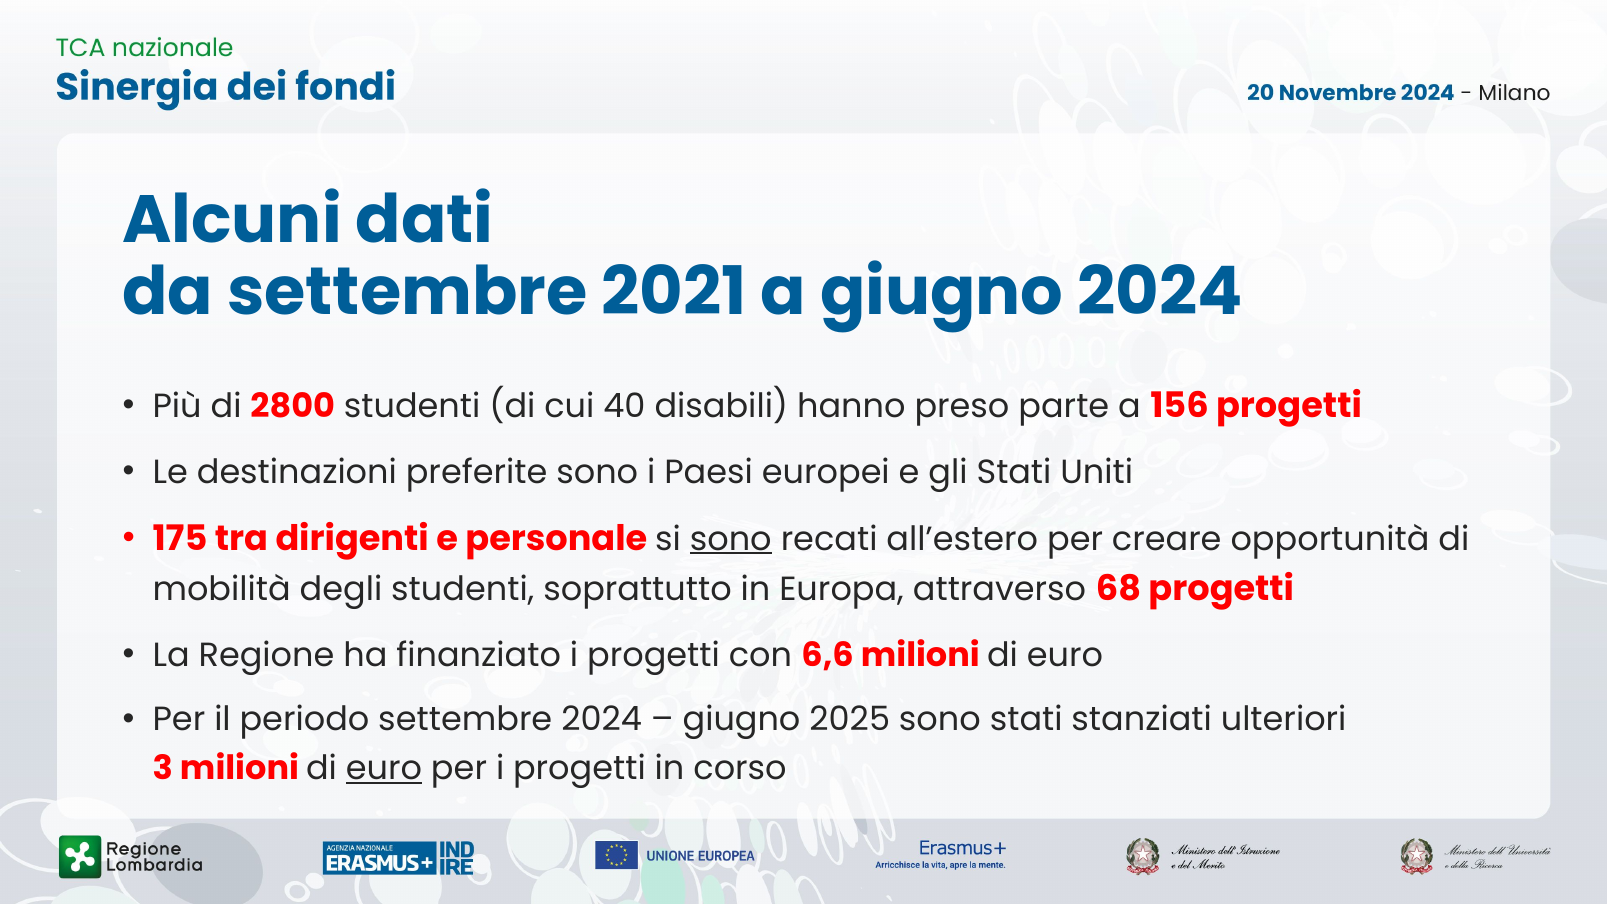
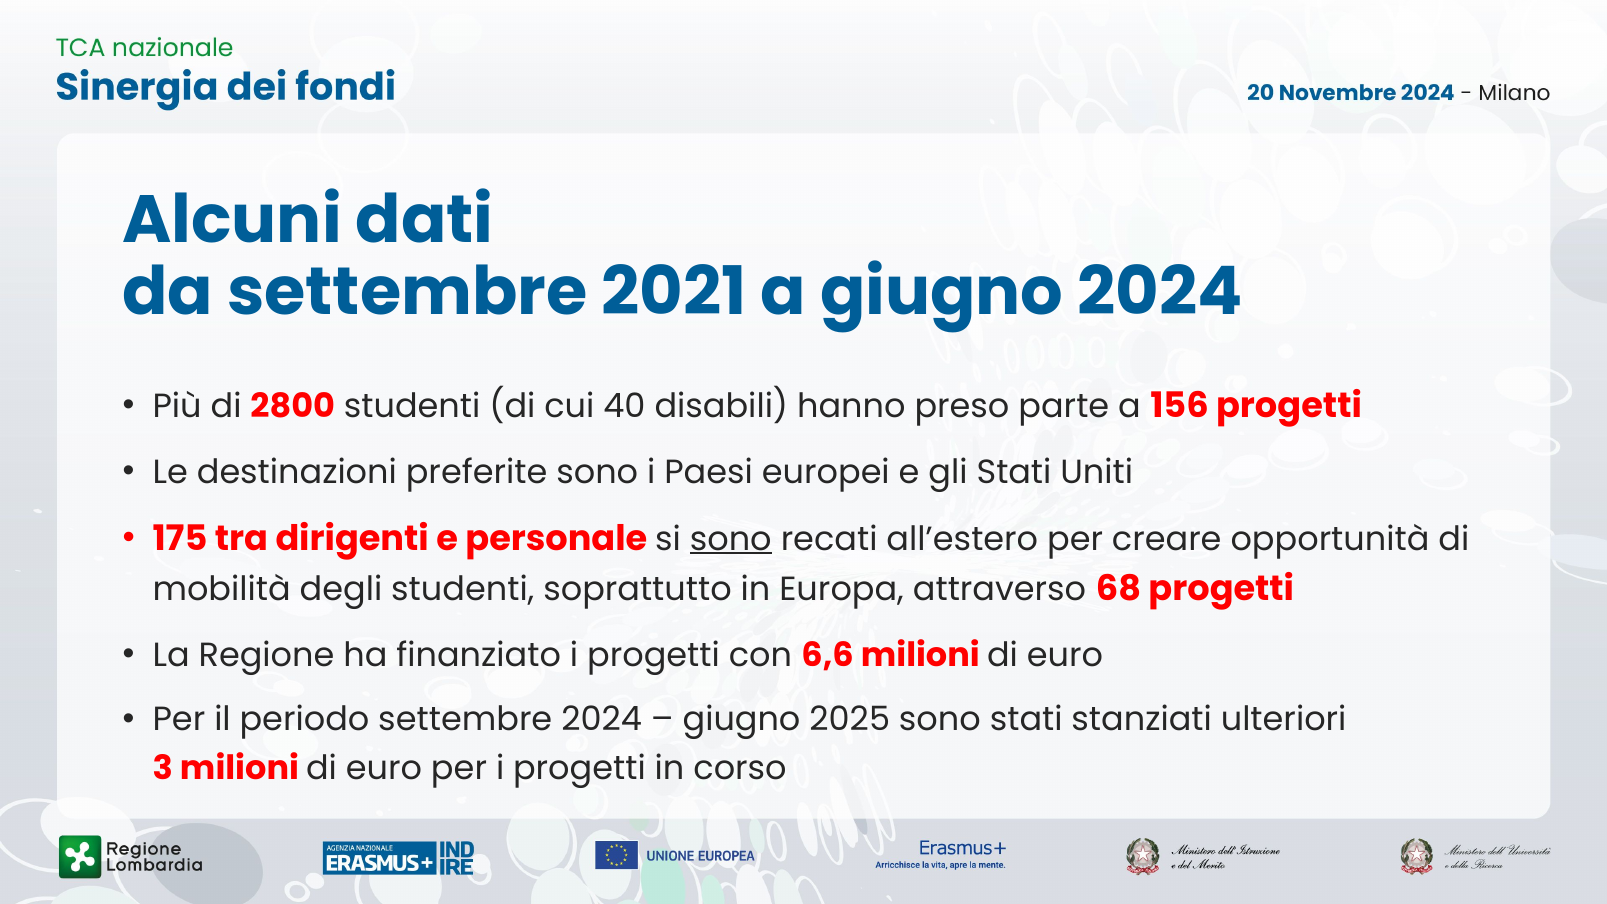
euro underline: present -> none (384, 768)
